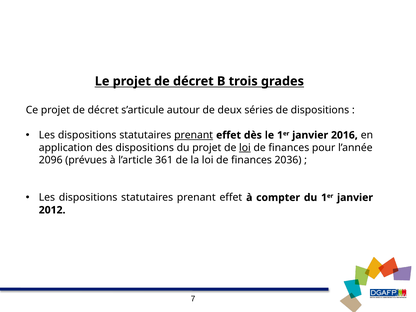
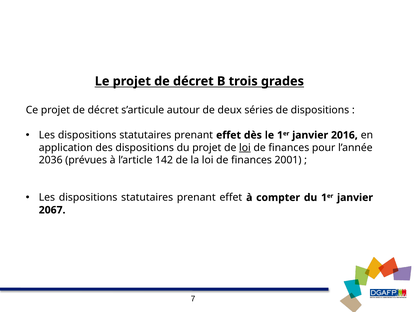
prenant underline: present -> none (194, 135)
2096: 2096 -> 2036 (51, 160)
361: 361 -> 142 (164, 160)
2036: 2036 -> 2001 (288, 160)
2012: 2012 -> 2067 (52, 210)
